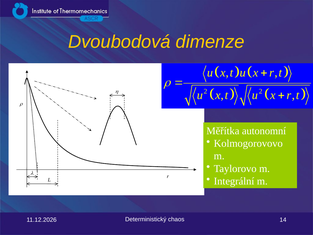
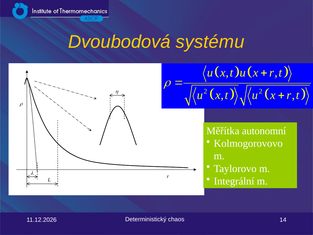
dimenze: dimenze -> systému (210, 42)
